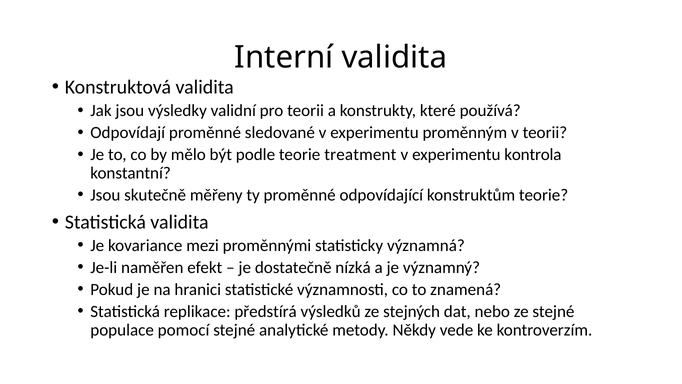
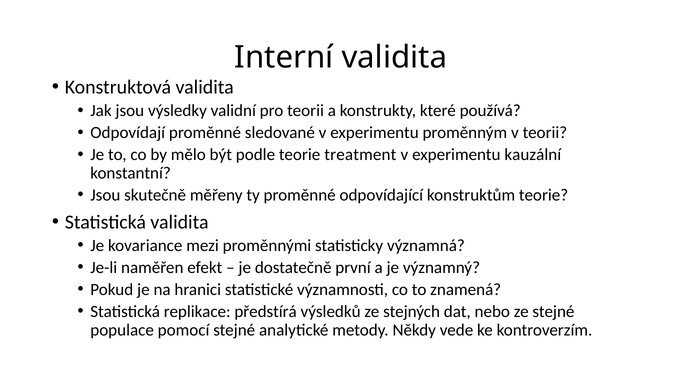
kontrola: kontrola -> kauzální (533, 154)
nízká: nízká -> první (353, 267)
